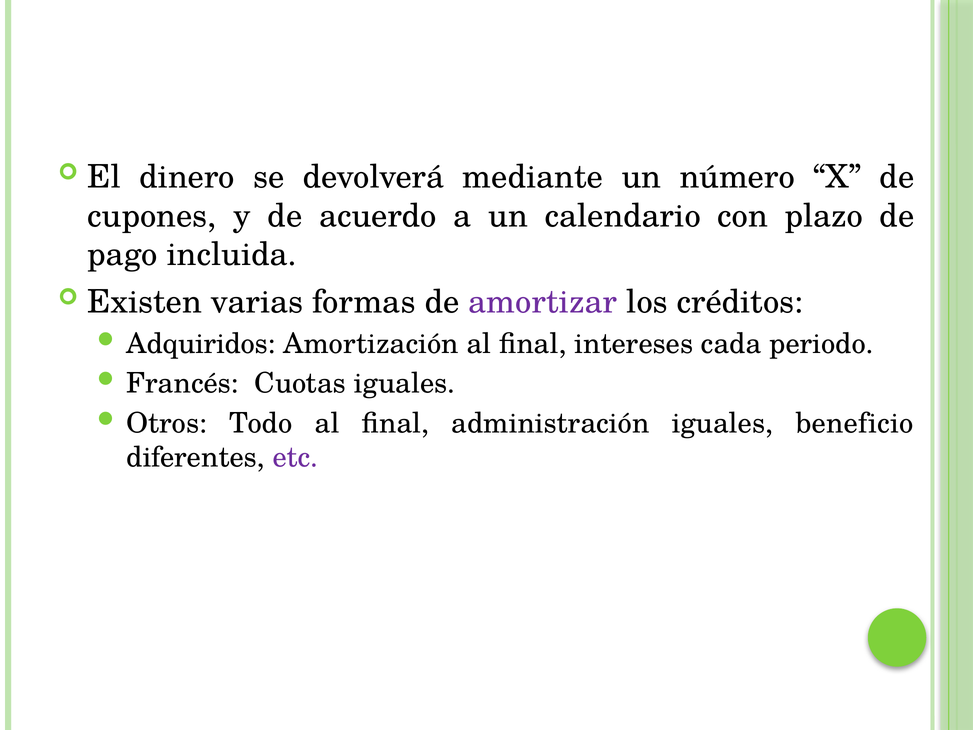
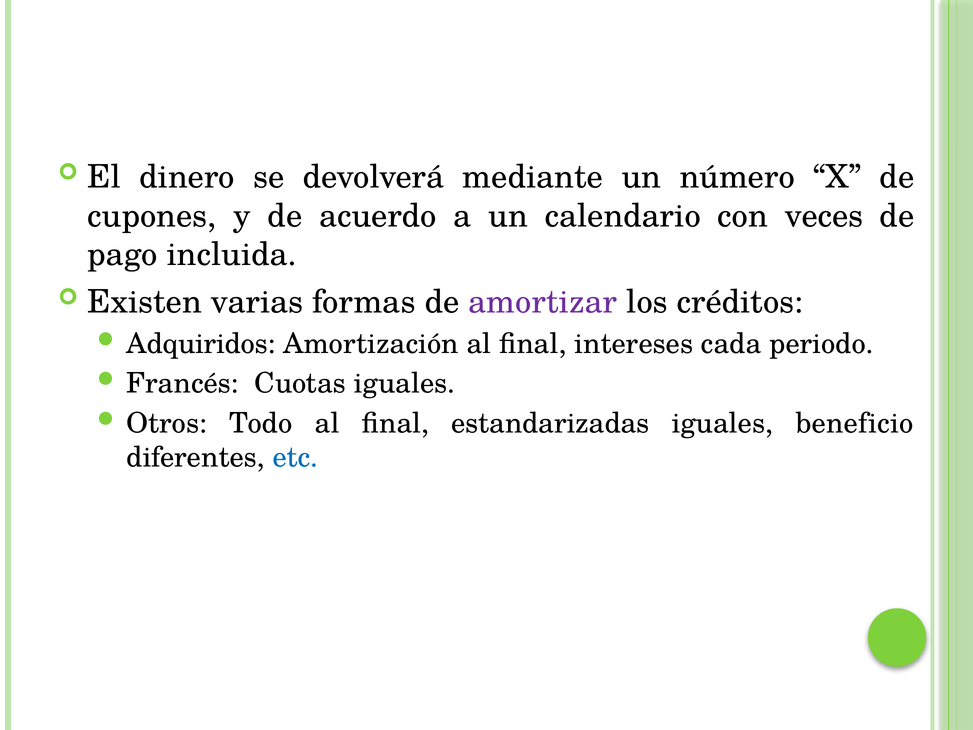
plazo: plazo -> veces (824, 216)
administración: administración -> estandarizadas (550, 423)
etc colour: purple -> blue (295, 457)
